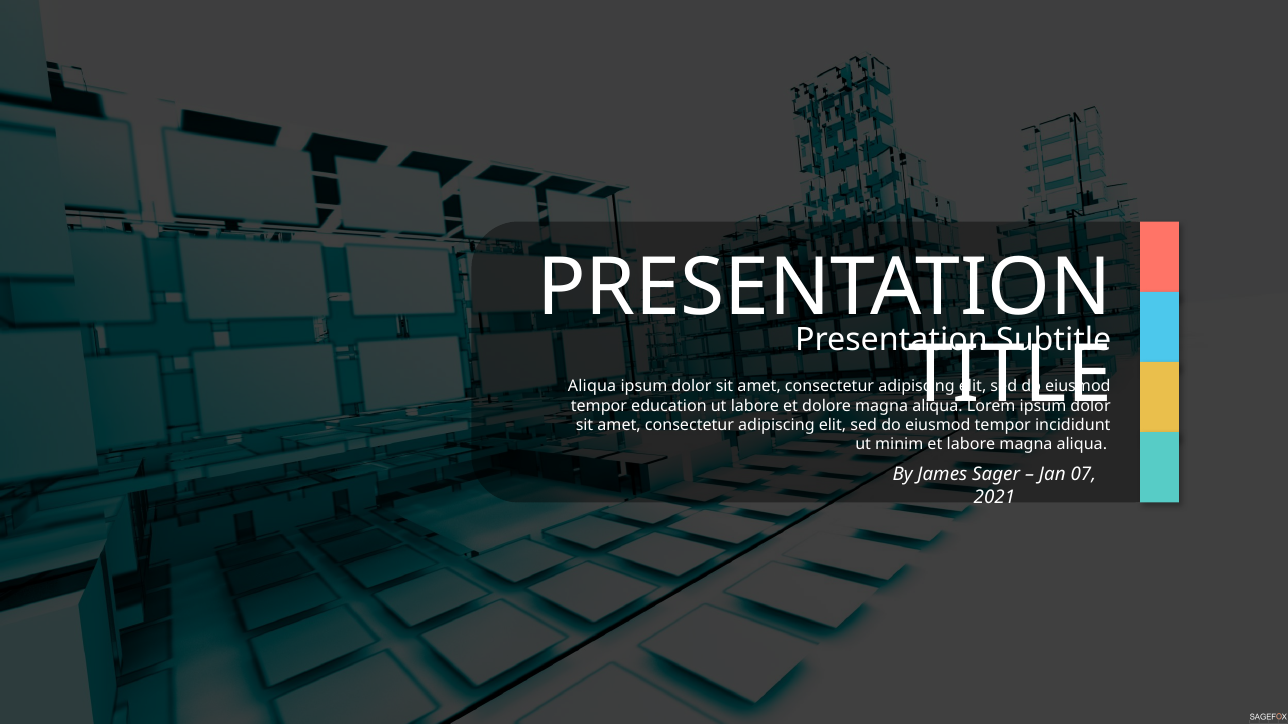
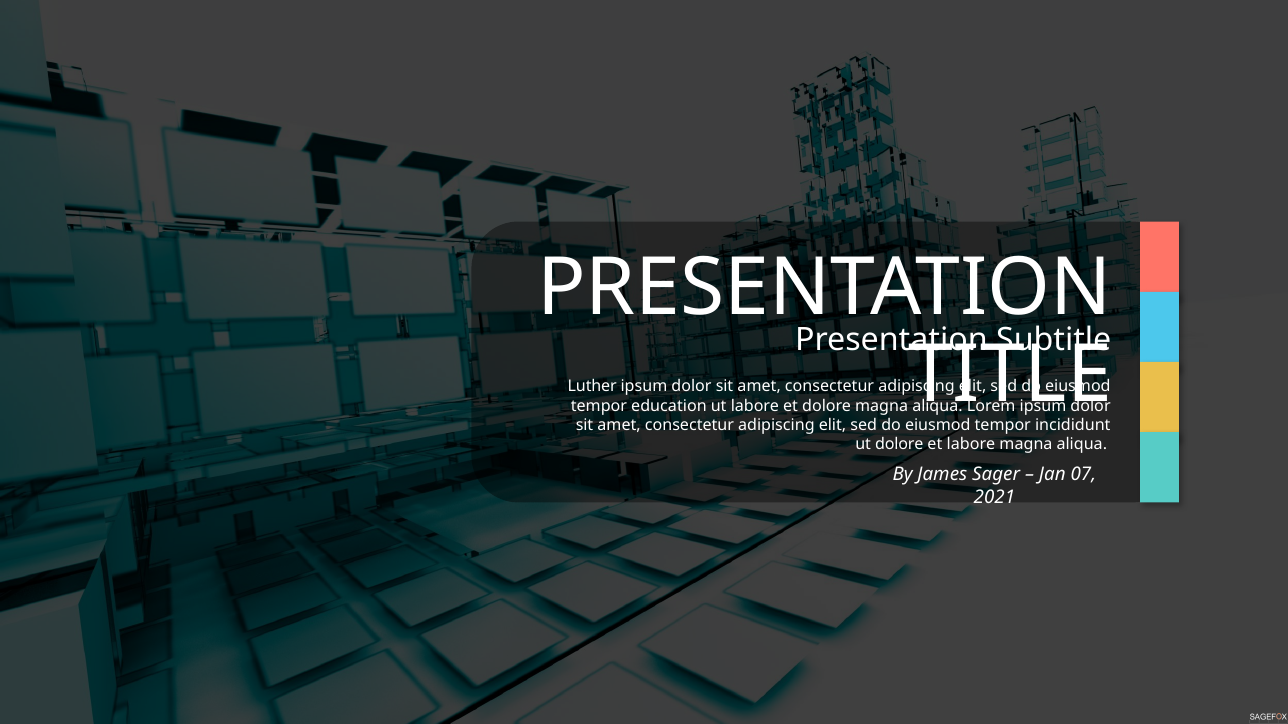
Aliqua: Aliqua -> Luther (592, 387)
ut minim: minim -> dolore (899, 445)
